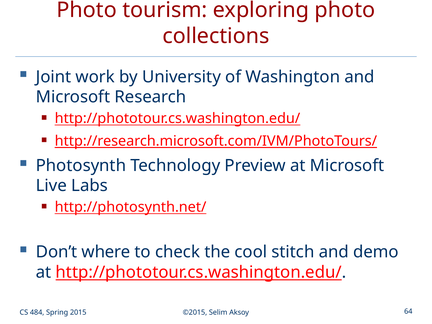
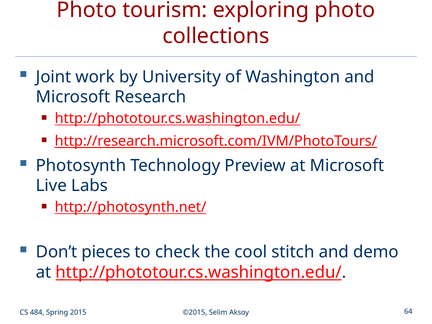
where: where -> pieces (106, 252)
